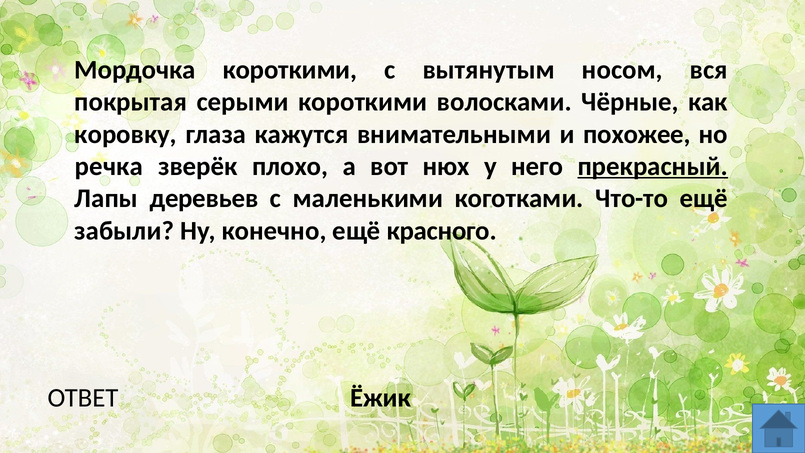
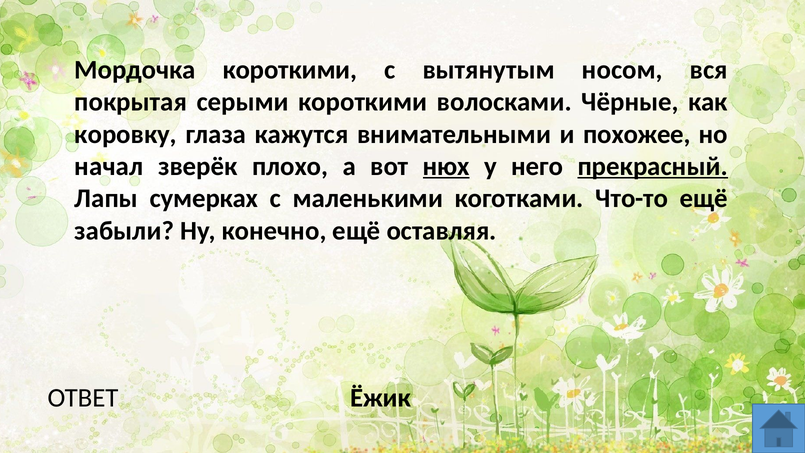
речка: речка -> начал (109, 166)
нюх underline: none -> present (446, 166)
деревьев: деревьев -> сумерках (204, 199)
красного: красного -> оставляя (442, 231)
